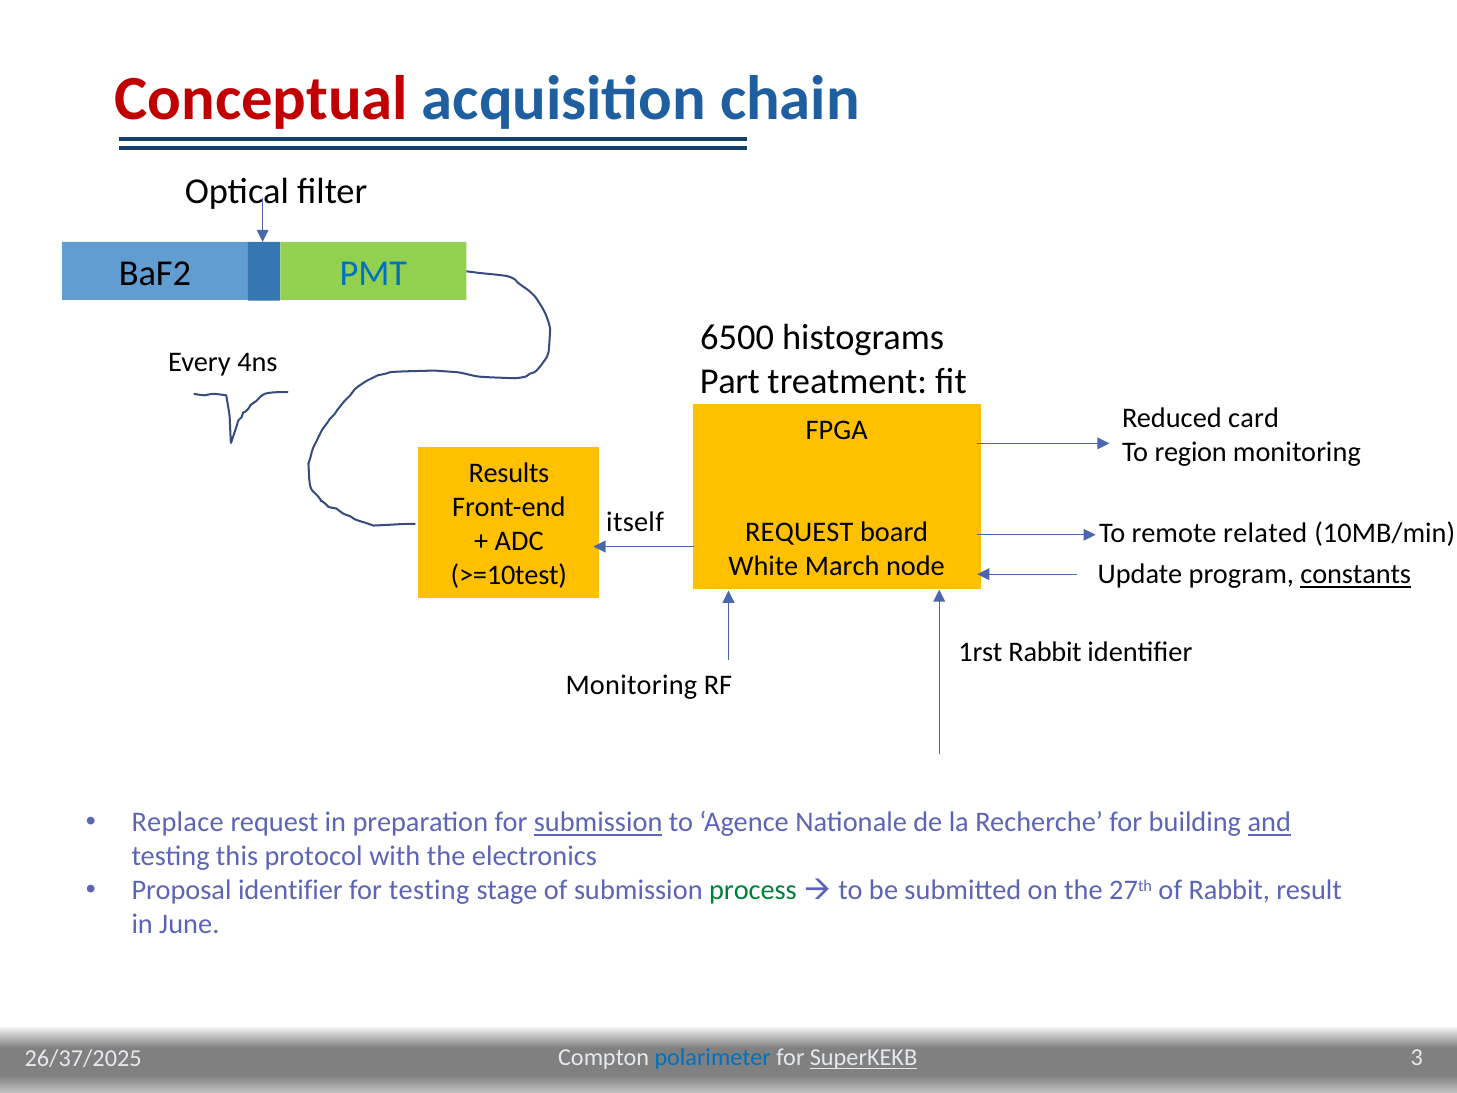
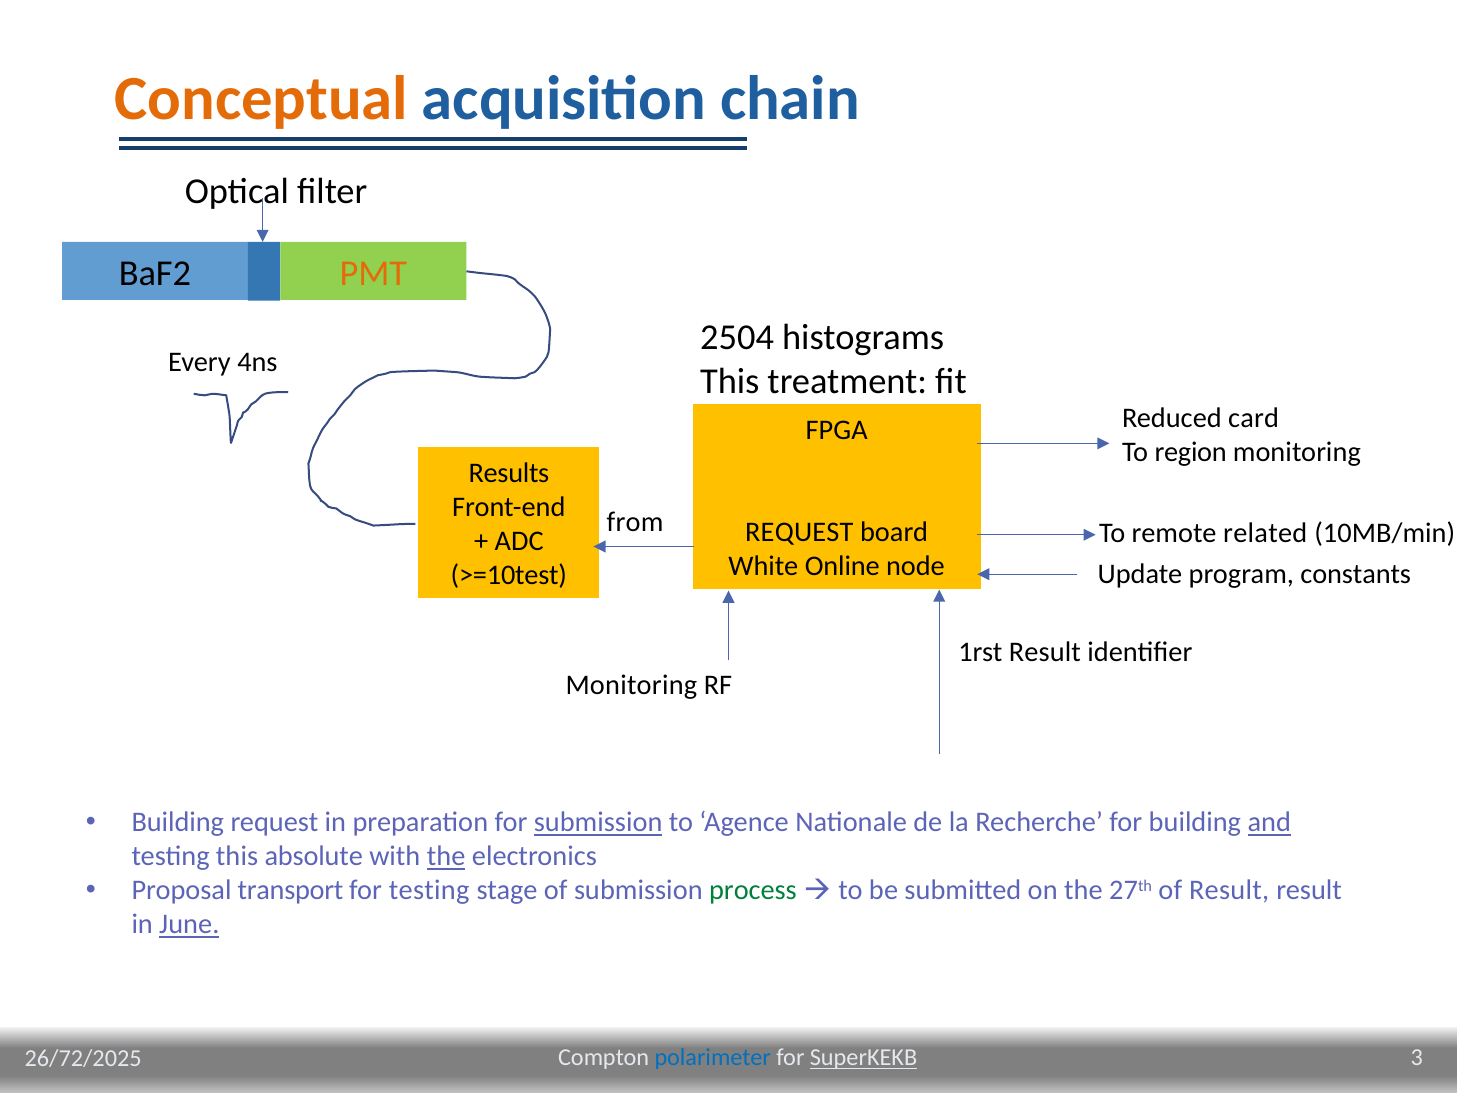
Conceptual colour: red -> orange (261, 99)
PMT colour: blue -> orange (373, 273)
6500: 6500 -> 2504 (737, 338)
Part: Part -> This (730, 381)
itself: itself -> from (635, 522)
March: March -> Online (842, 566)
constants underline: present -> none (1356, 574)
1rst Rabbit: Rabbit -> Result (1045, 652)
Replace: Replace -> Building (178, 822)
protocol: protocol -> absolute (314, 856)
the underline: none -> present (446, 856)
Proposal identifier: identifier -> transport (290, 890)
of Rabbit: Rabbit -> Result (1229, 890)
June underline: none -> present (189, 924)
26/37/2025: 26/37/2025 -> 26/72/2025 (83, 1058)
